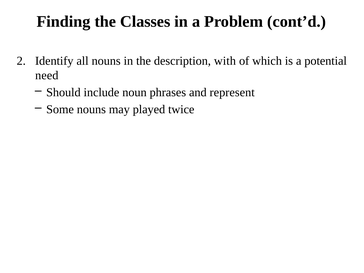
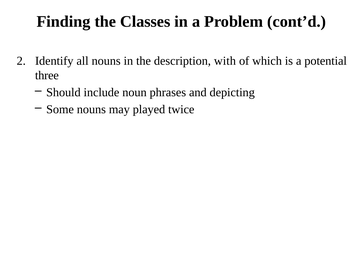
need: need -> three (47, 75)
represent: represent -> depicting (232, 92)
